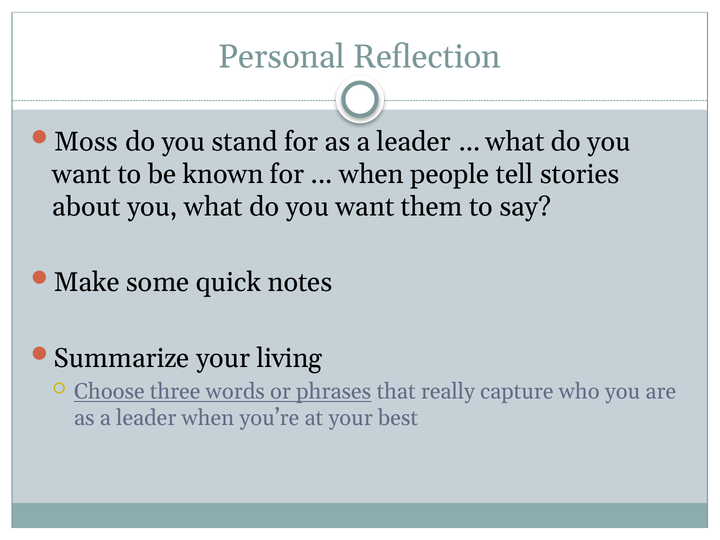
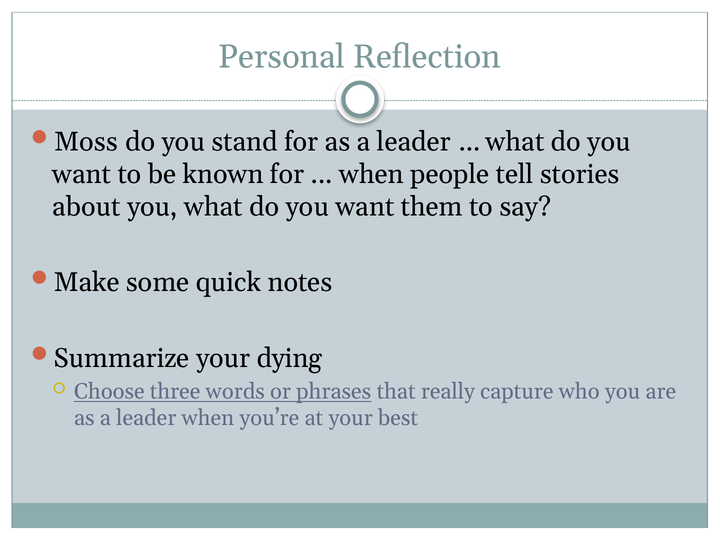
living: living -> dying (289, 358)
